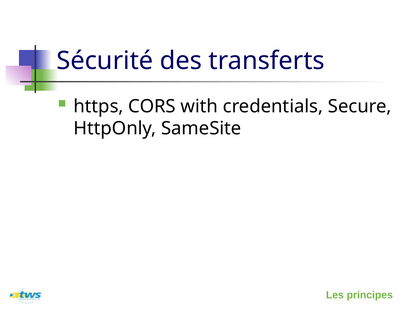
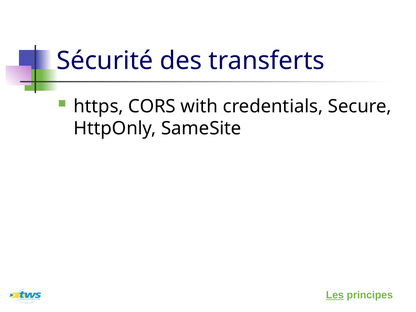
Les underline: none -> present (335, 295)
